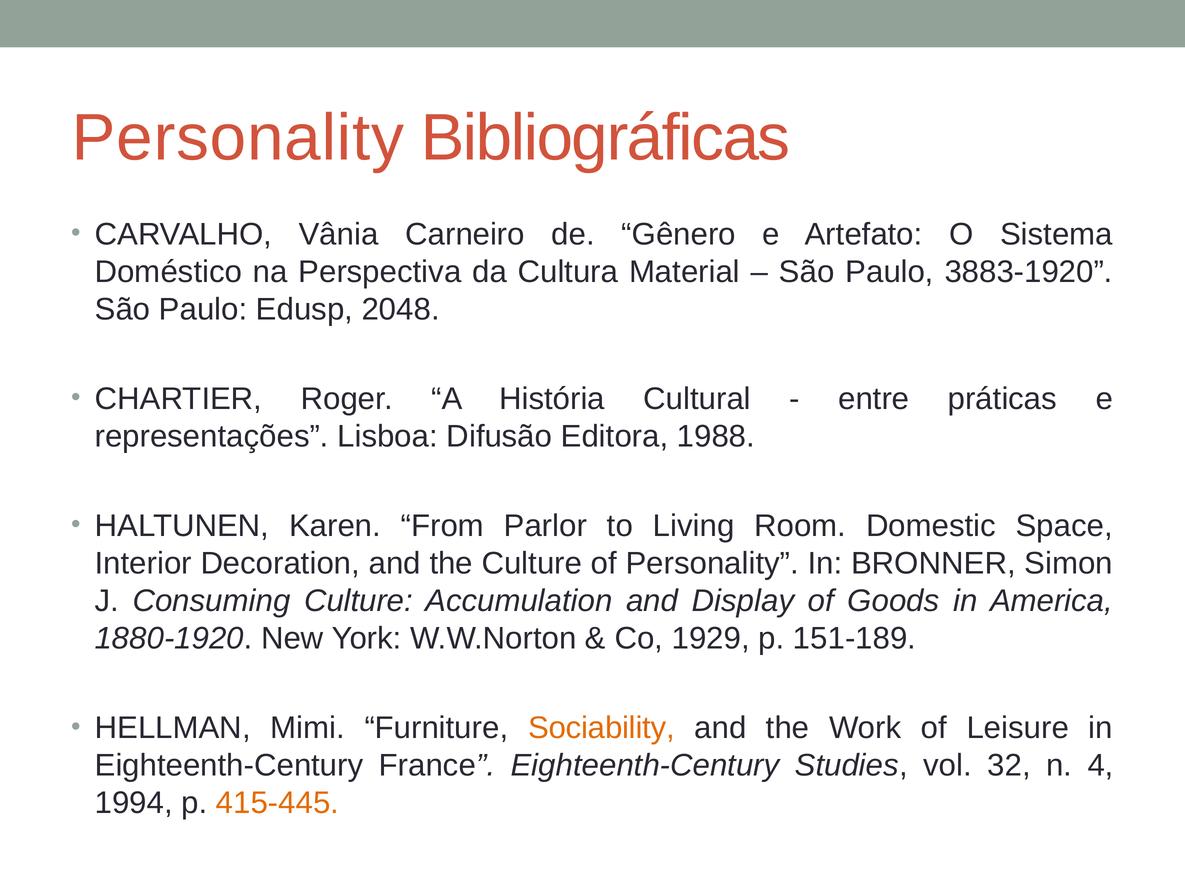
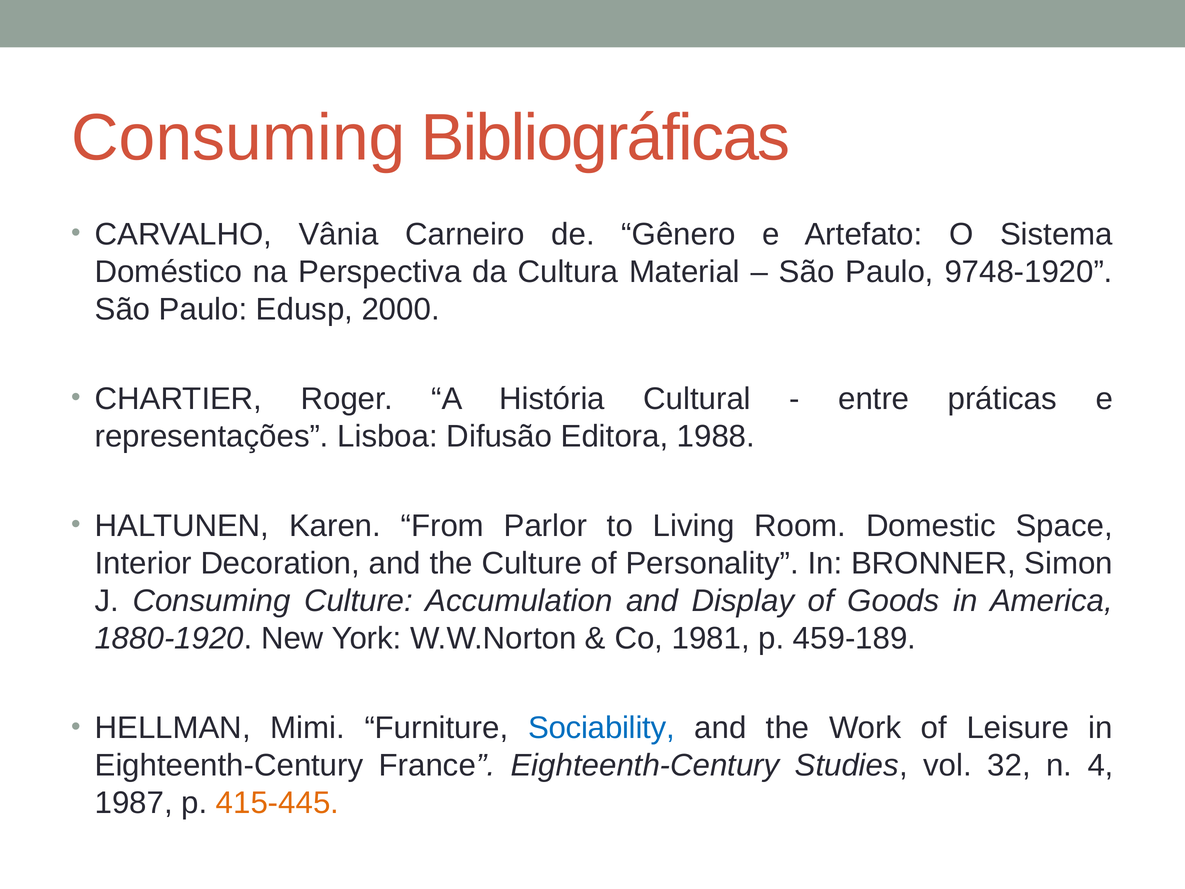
Personality: Personality -> Consuming (238, 138)
3883-1920: 3883-1920 -> 9748-1920 (1029, 272)
2048: 2048 -> 2000 (401, 309)
1929: 1929 -> 1981 (711, 638)
151-189: 151-189 -> 459-189 (855, 638)
Sociability colour: orange -> blue (601, 728)
1994: 1994 -> 1987 (134, 803)
